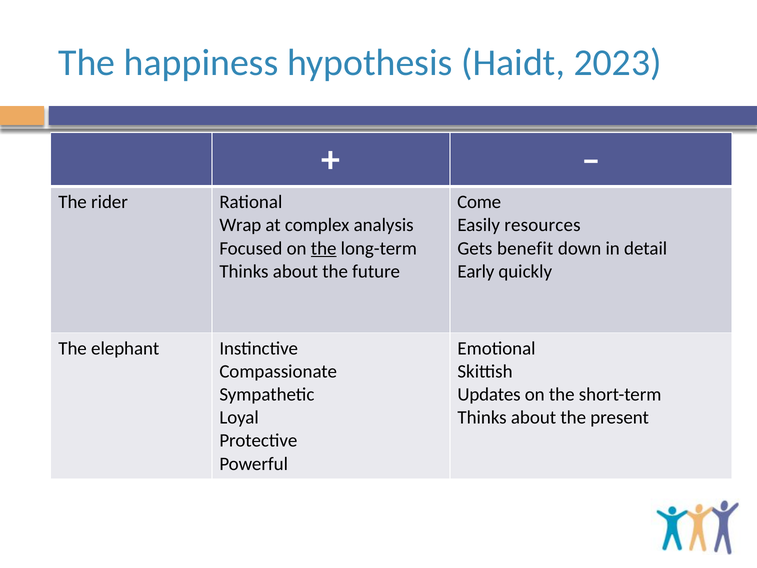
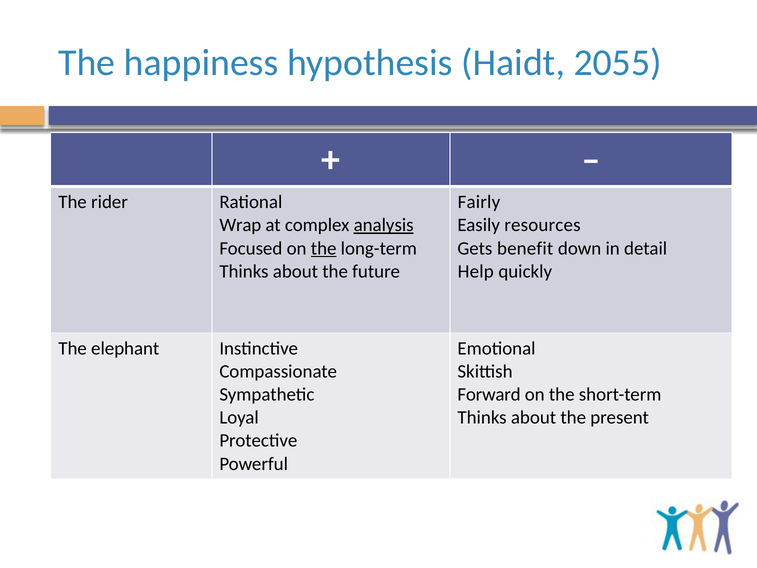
2023: 2023 -> 2055 (618, 63)
Come: Come -> Fairly (479, 202)
analysis underline: none -> present (384, 225)
Early: Early -> Help (476, 271)
Updates: Updates -> Forward (489, 394)
